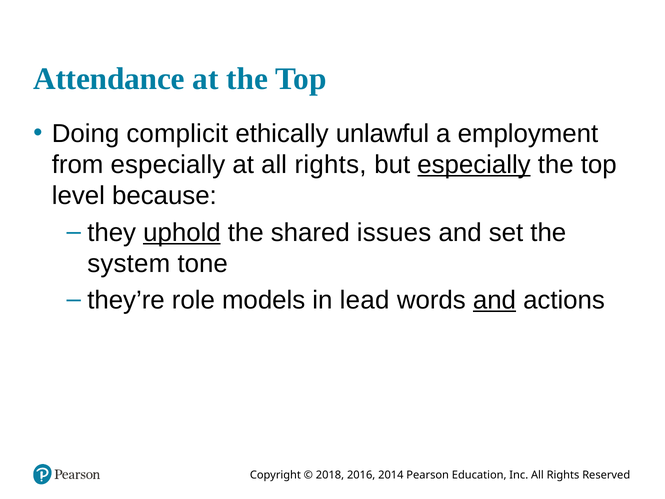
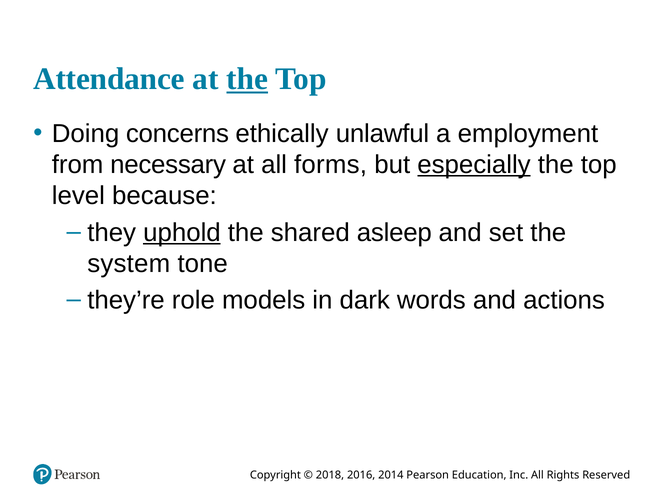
the underline: none -> present (247, 79)
complicit: complicit -> concerns (177, 134)
from especially: especially -> necessary (168, 165)
at all rights: rights -> forms (331, 165)
issues: issues -> asleep (394, 232)
lead: lead -> dark (365, 300)
and underline: present -> none (494, 300)
